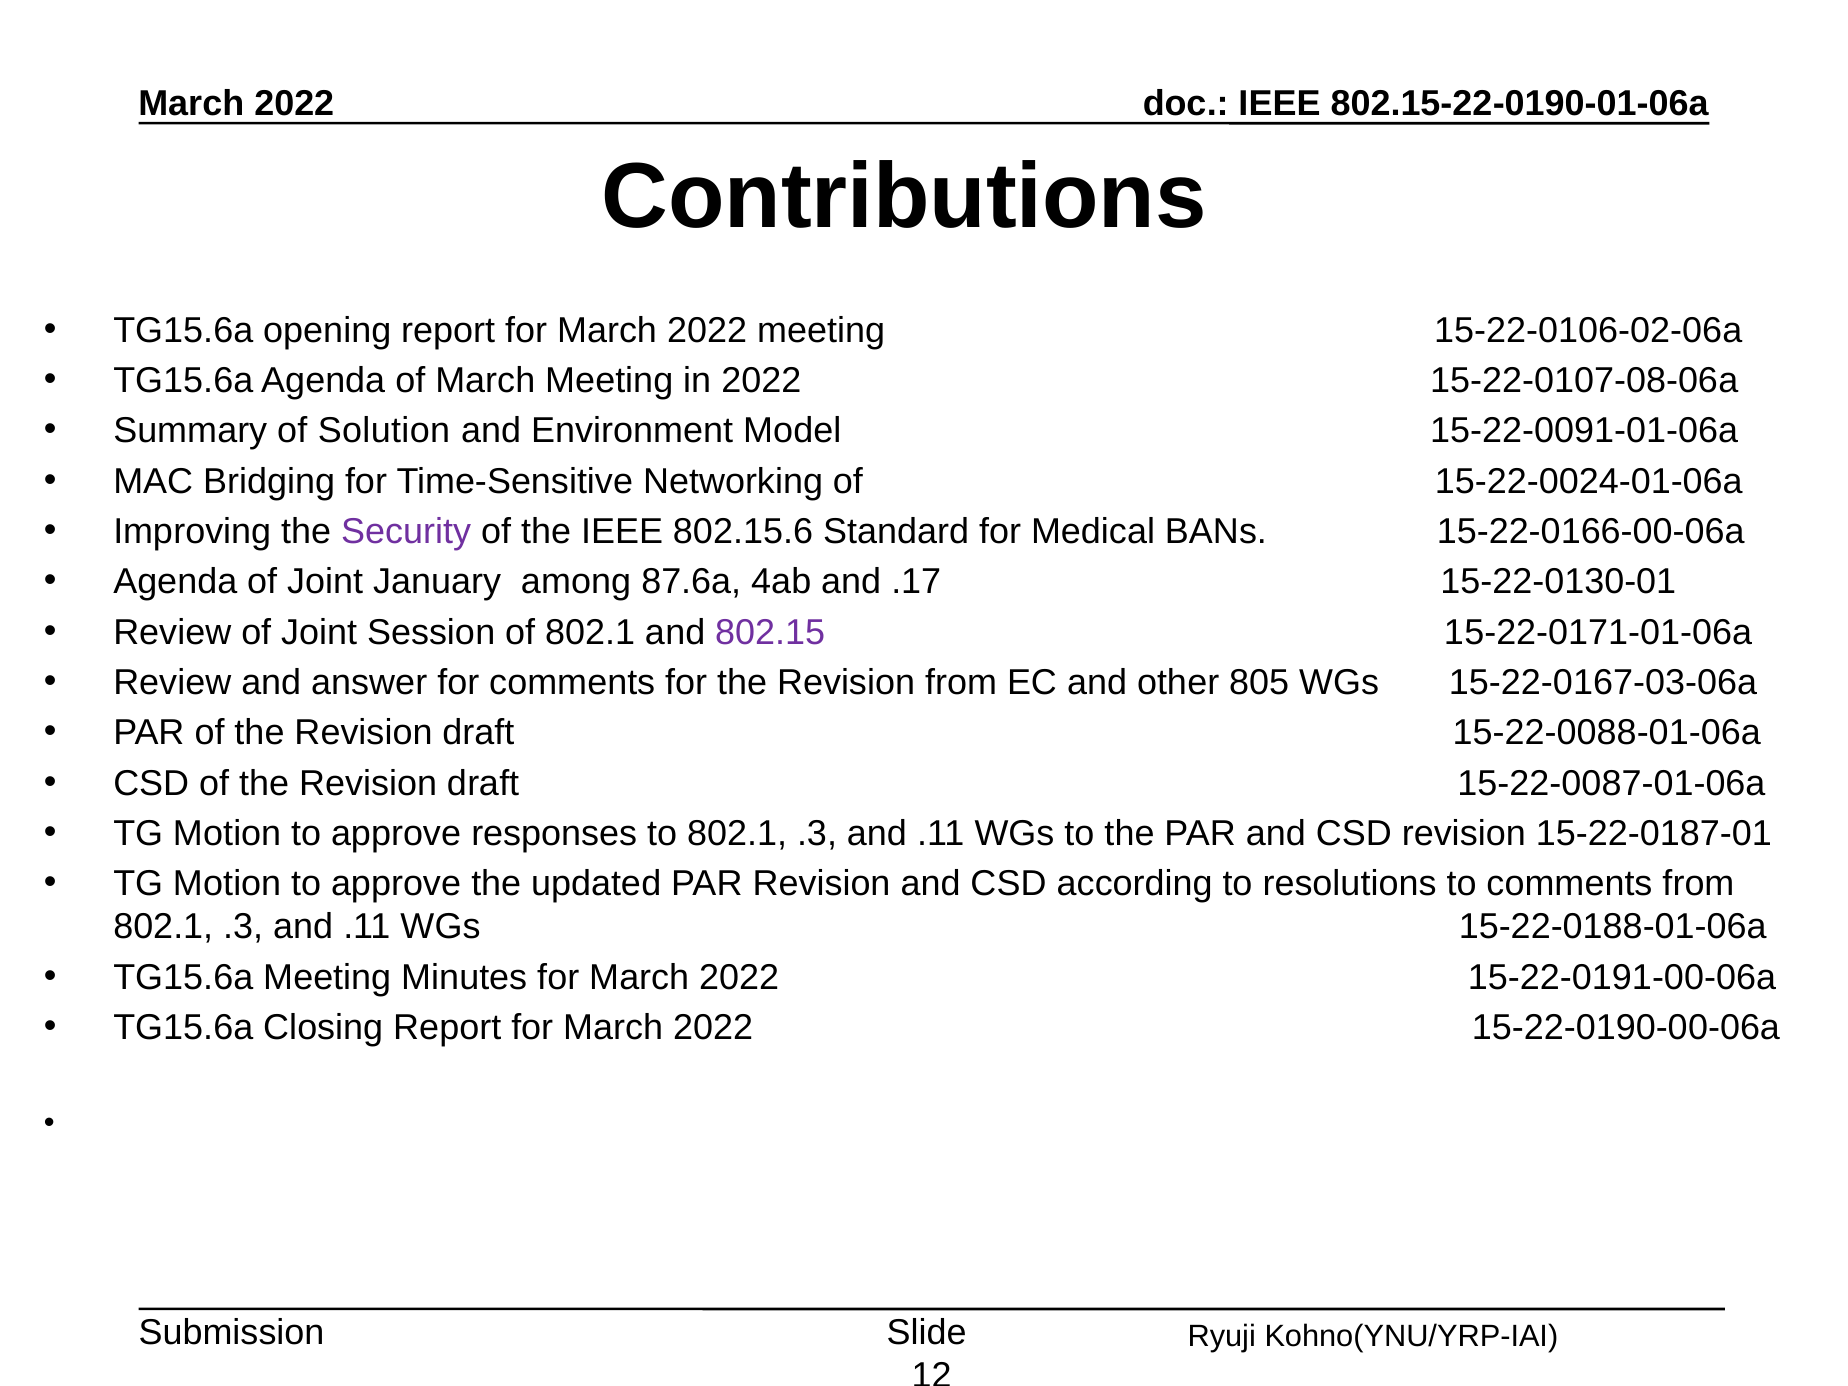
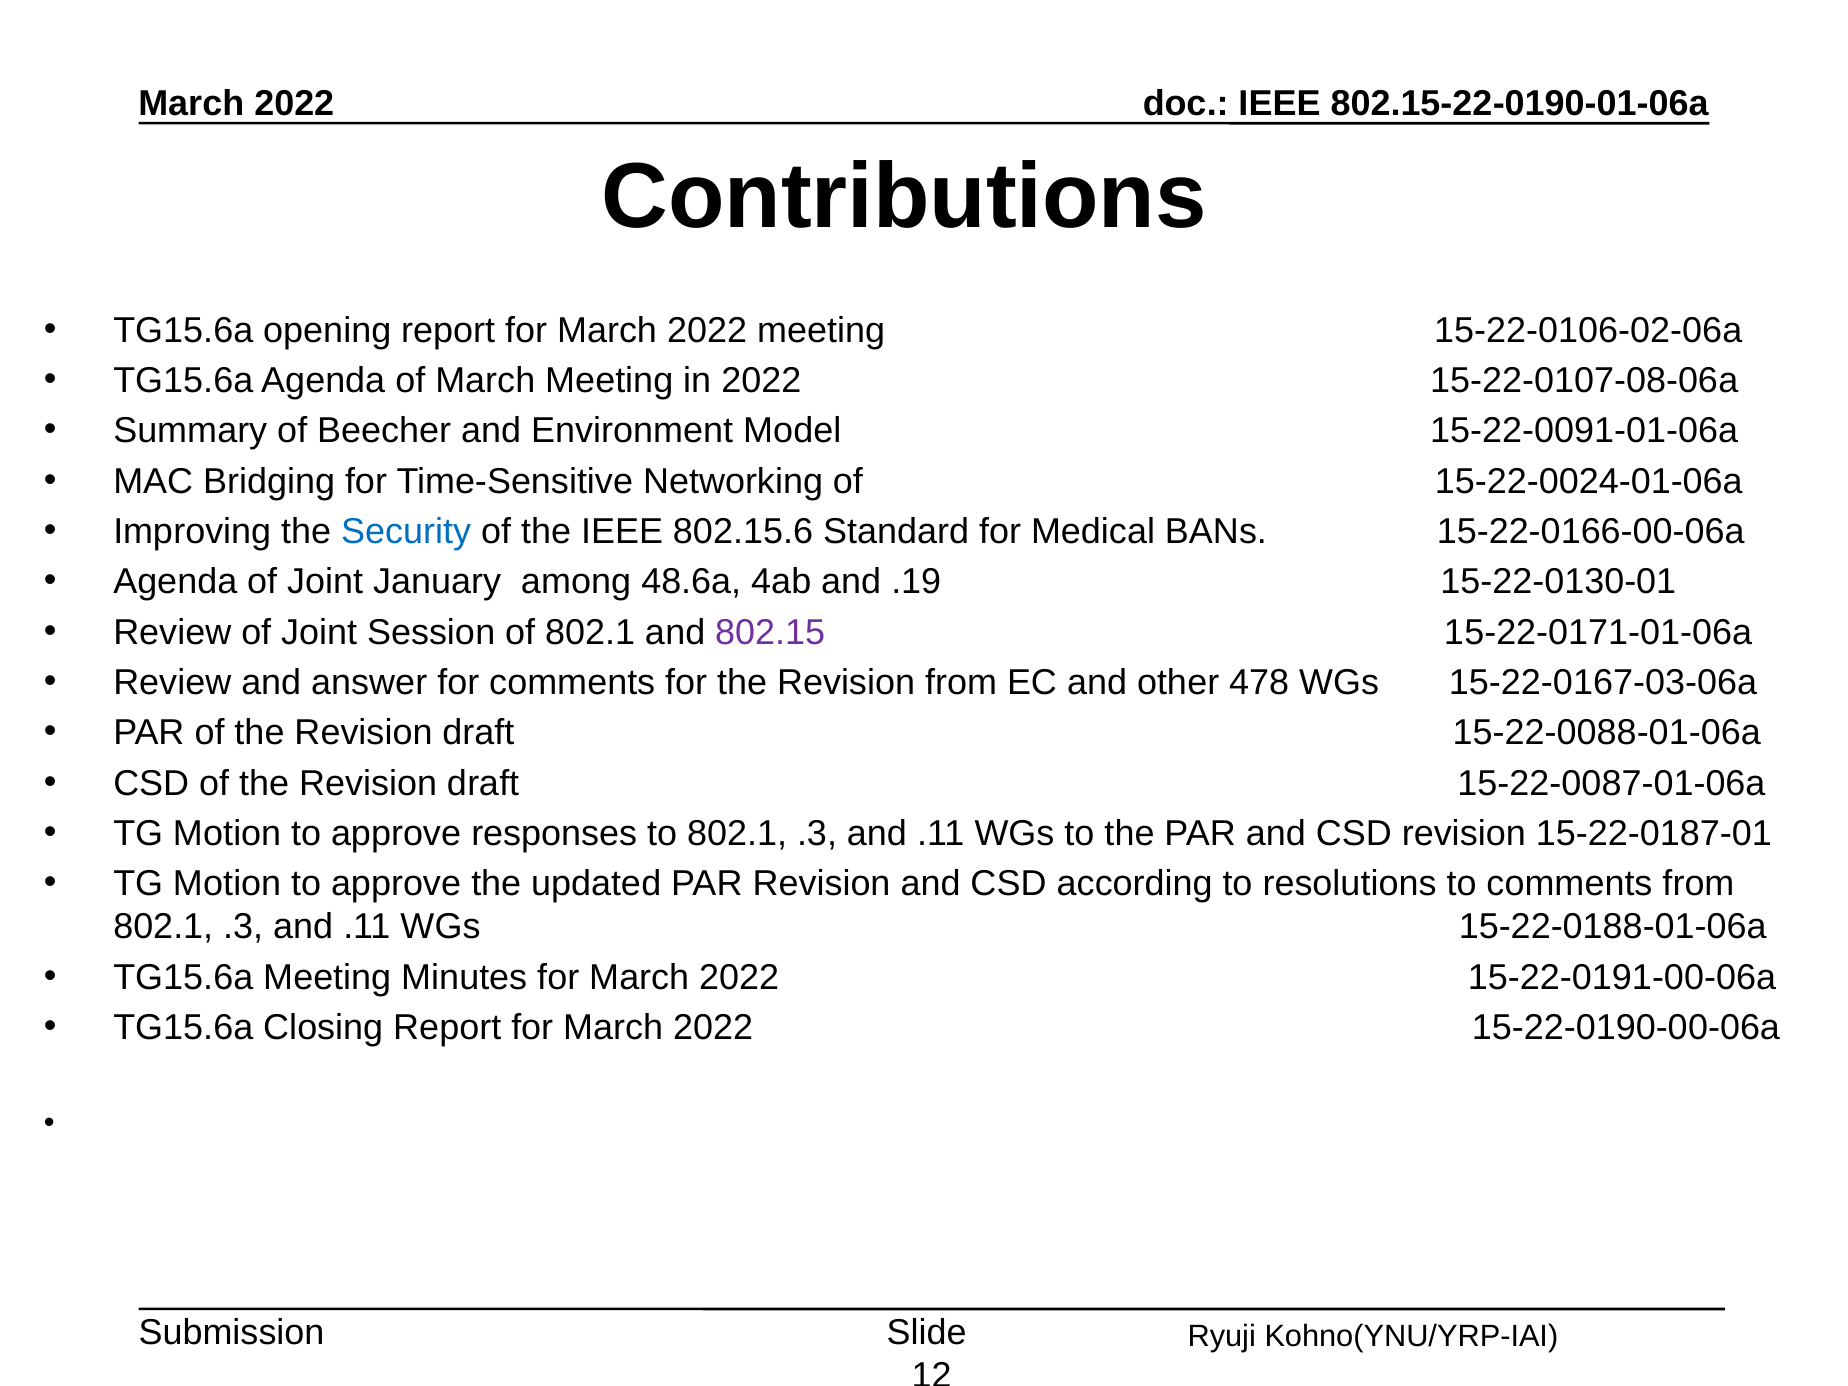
Solution: Solution -> Beecher (384, 431)
Security colour: purple -> blue (406, 532)
87.6a: 87.6a -> 48.6a (691, 582)
.17: .17 -> .19 (916, 582)
805: 805 -> 478 (1259, 683)
